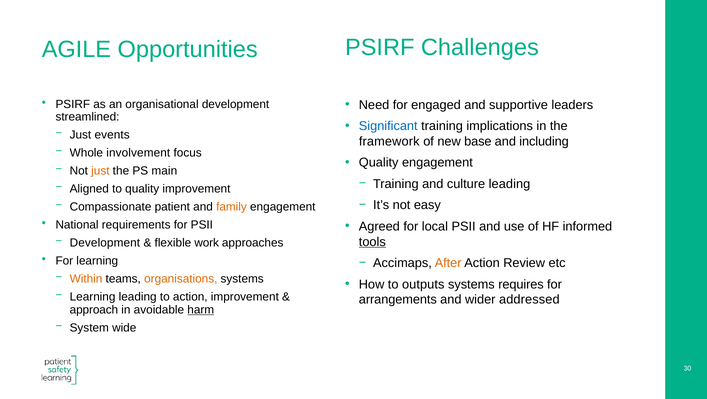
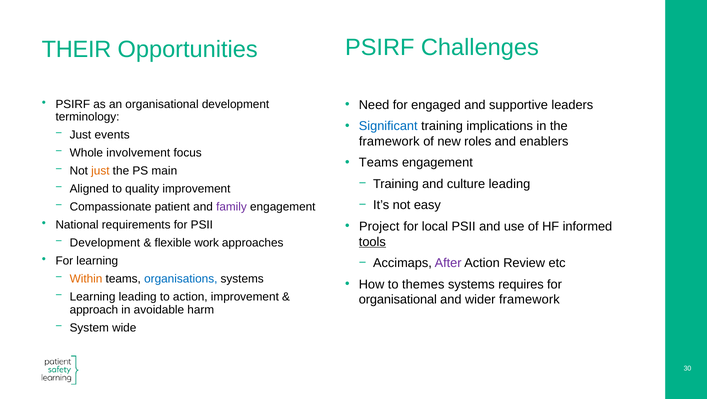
AGILE: AGILE -> THEIR (77, 50)
streamlined: streamlined -> terminology (87, 117)
base: base -> roles (478, 141)
including: including -> enablers (544, 141)
Quality: Quality -> Teams (379, 163)
family colour: orange -> purple (231, 207)
Agreed: Agreed -> Project (379, 226)
After colour: orange -> purple (448, 263)
organisations colour: orange -> blue (181, 279)
outputs: outputs -> themes (423, 284)
arrangements: arrangements -> organisational (398, 300)
wider addressed: addressed -> framework (529, 300)
harm underline: present -> none (201, 310)
